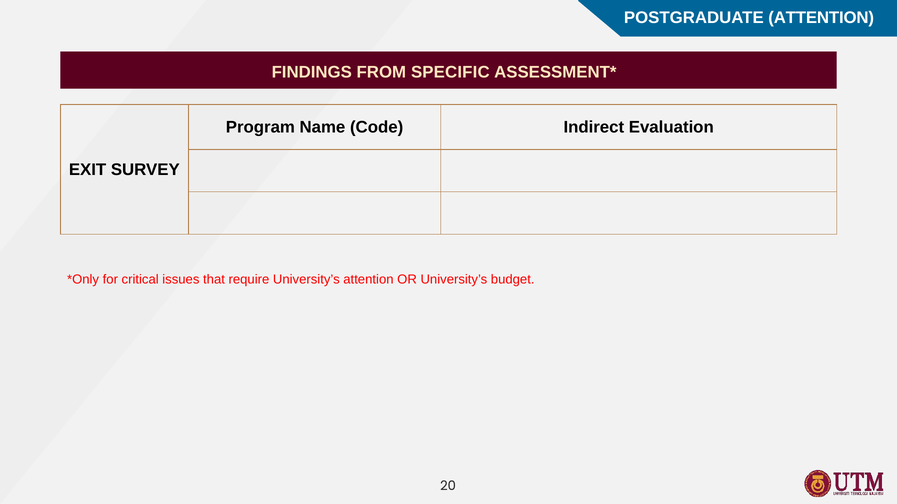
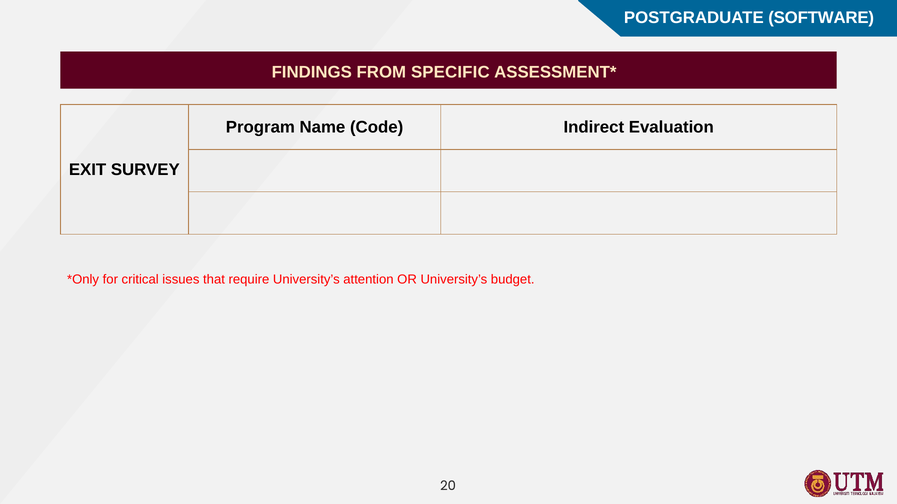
POSTGRADUATE ATTENTION: ATTENTION -> SOFTWARE (821, 18)
